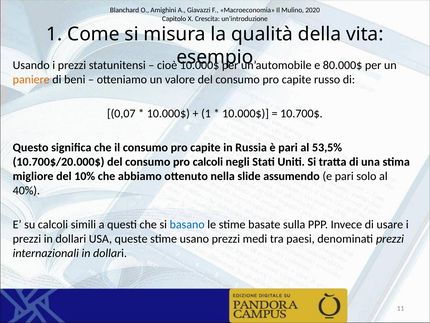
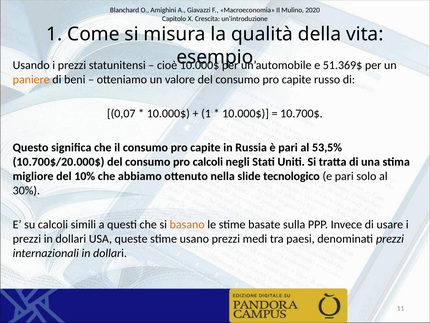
80.000$: 80.000$ -> 51.369$ (343, 65)
assumendo: assumendo -> tecnologico (291, 176)
40%: 40% -> 30% (26, 190)
basano colour: blue -> orange (187, 224)
